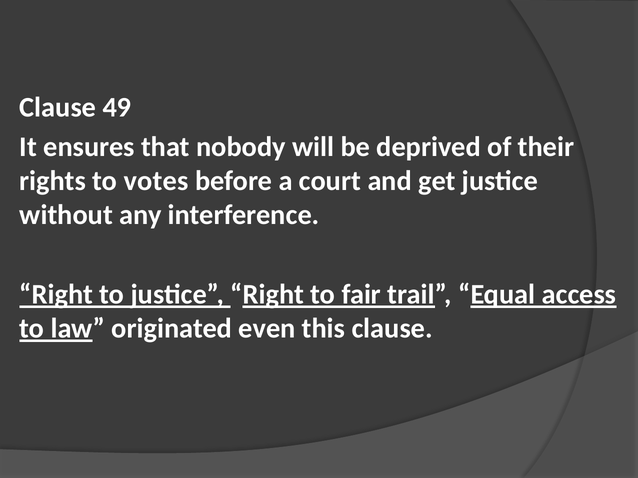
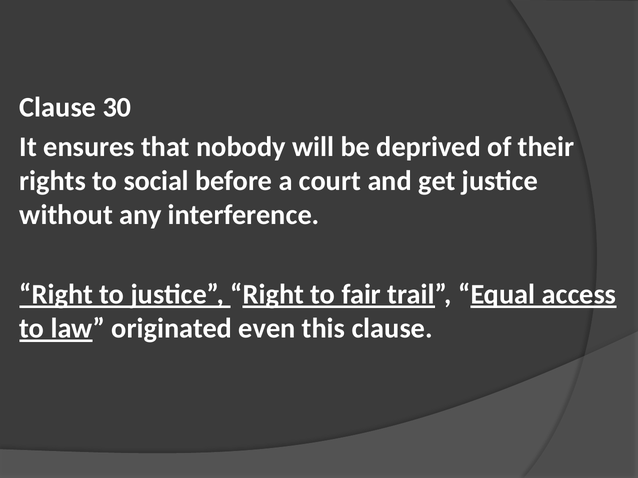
49: 49 -> 30 (117, 108)
votes: votes -> social (156, 181)
